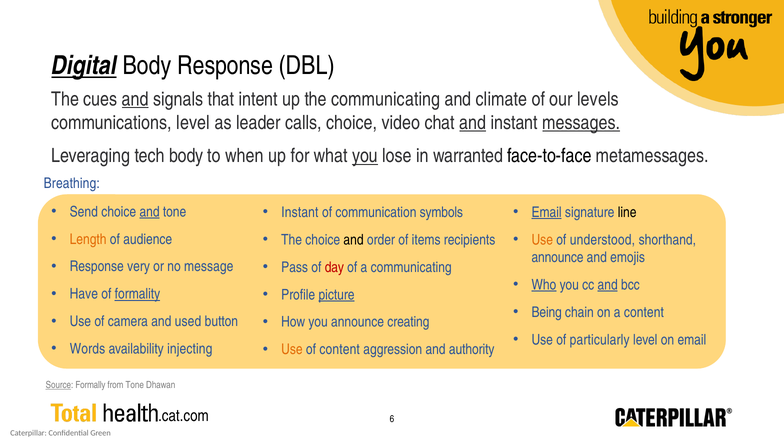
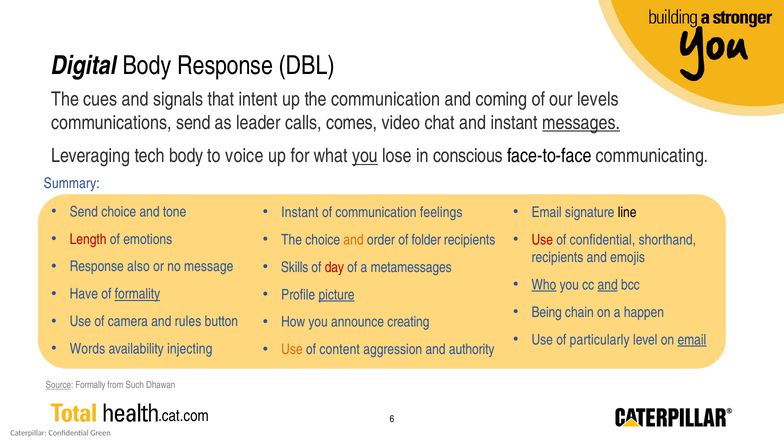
Digital underline: present -> none (84, 66)
and underline: present -> none (135, 99)
the communicating: communicating -> communication (386, 99)
climate: climate -> coming (502, 99)
communications level: level -> send (193, 123)
calls choice: choice -> comes (352, 123)
and underline: present -> none (473, 123)
when: when -> voice (244, 156)
warranted: warranted -> conscious (468, 156)
metamessages: metamessages -> communicating (652, 156)
Breathing: Breathing -> Summary (72, 183)
and underline: present -> none (150, 212)
Email underline: present -> none (547, 212)
symbols: symbols -> feelings (441, 212)
Length colour: orange -> red (88, 239)
audience: audience -> emotions (148, 239)
Use colour: orange -> red (542, 240)
of understood: understood -> confidential (602, 240)
and colour: black -> orange (354, 240)
items: items -> folder (426, 240)
announce: announce -> recipients (557, 257)
very: very -> also (138, 267)
Pass: Pass -> Skills (295, 267)
a communicating: communicating -> metamessages (411, 267)
a content: content -> happen (644, 312)
used: used -> rules (188, 321)
email underline: none -> present (692, 340)
from Tone: Tone -> Such (135, 385)
